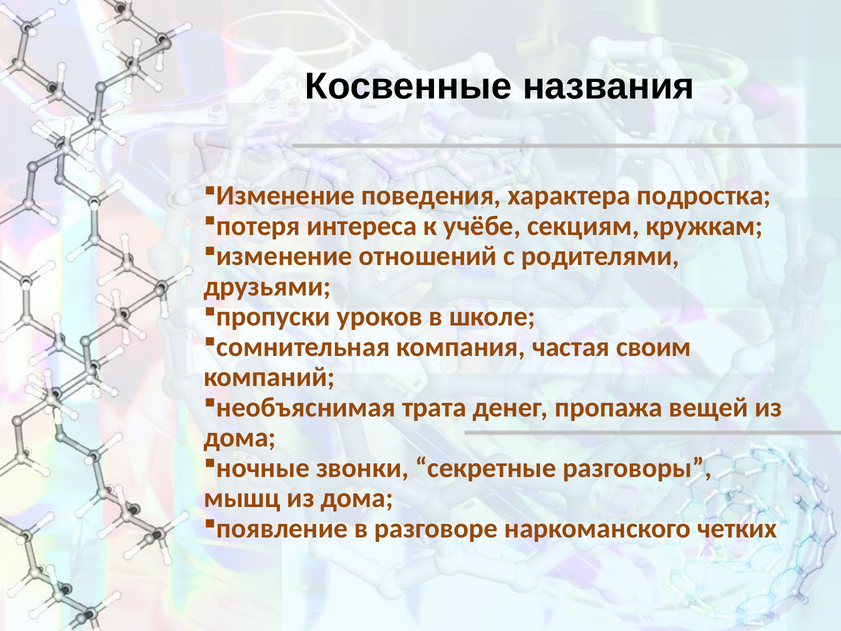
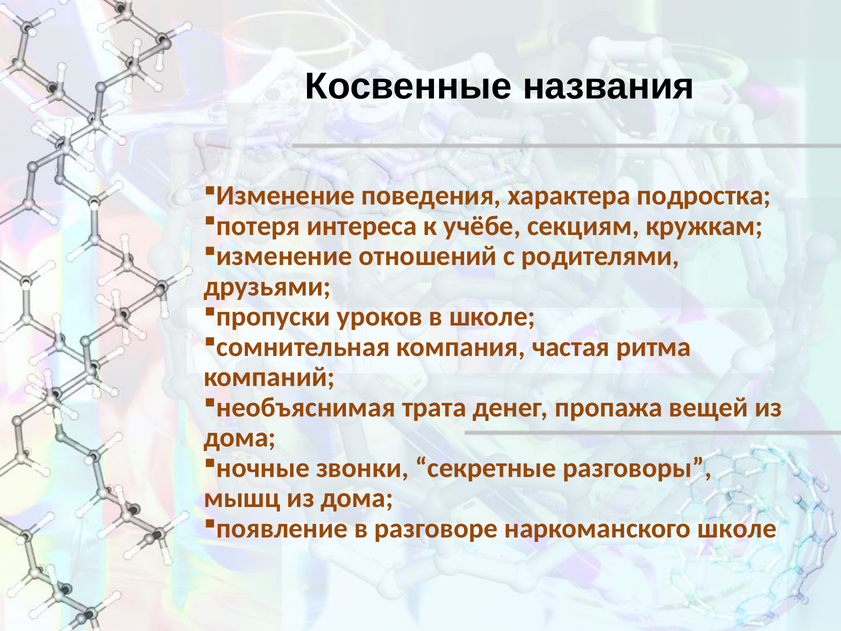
своим: своим -> ритма (654, 347)
наркоманского четких: четких -> школе (737, 528)
